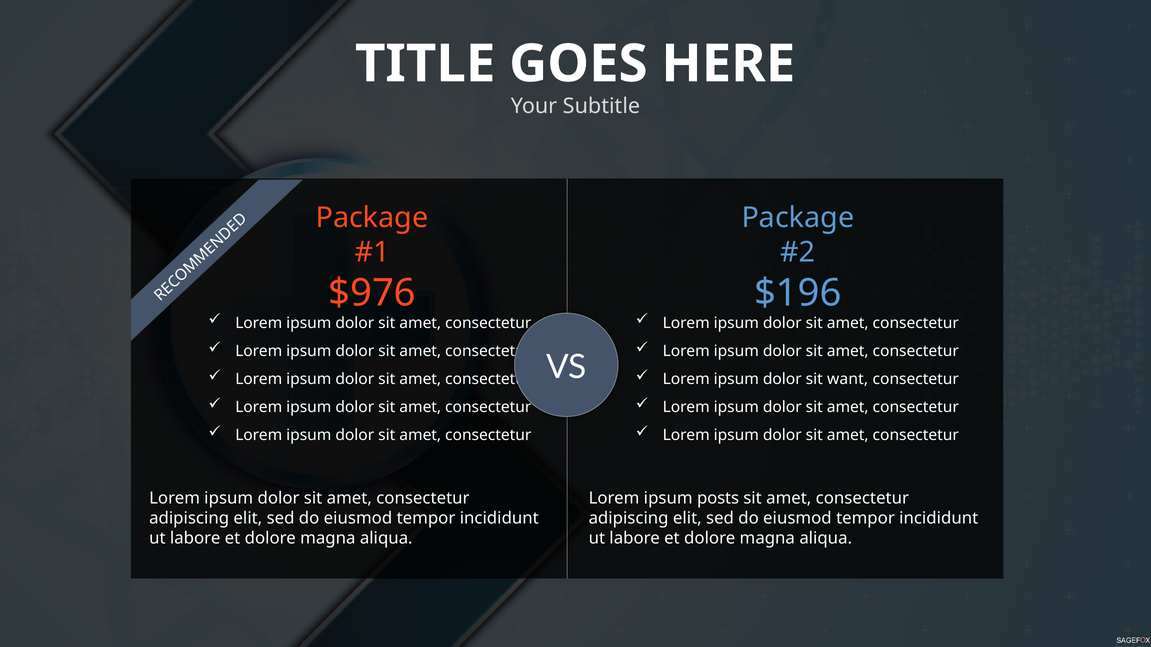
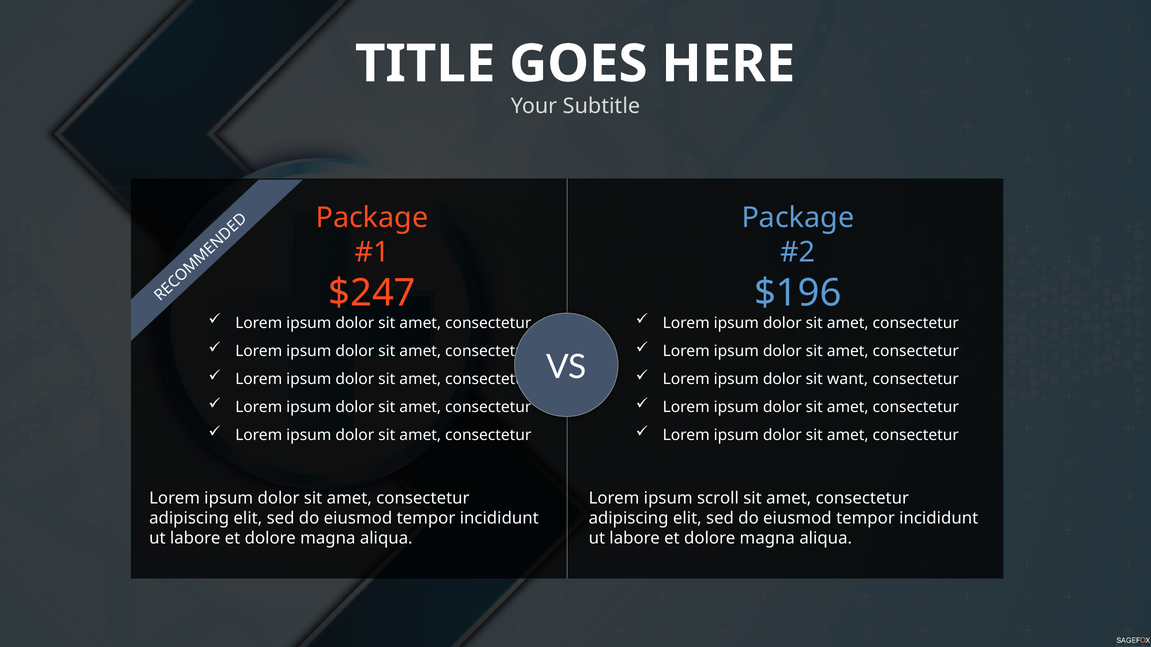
$976: $976 -> $247 (372, 294)
posts: posts -> scroll (718, 499)
